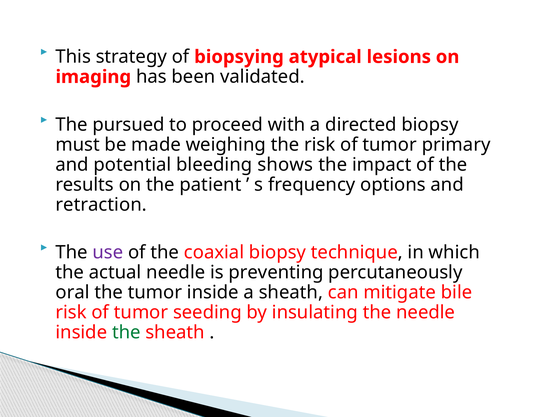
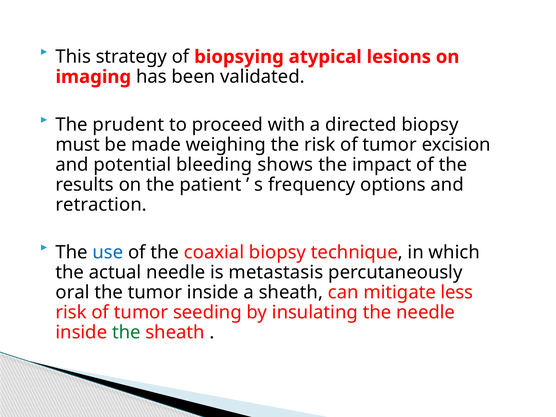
pursued: pursued -> prudent (128, 125)
primary: primary -> excision (456, 145)
use colour: purple -> blue (108, 252)
preventing: preventing -> metastasis (276, 272)
bile: bile -> less (457, 292)
